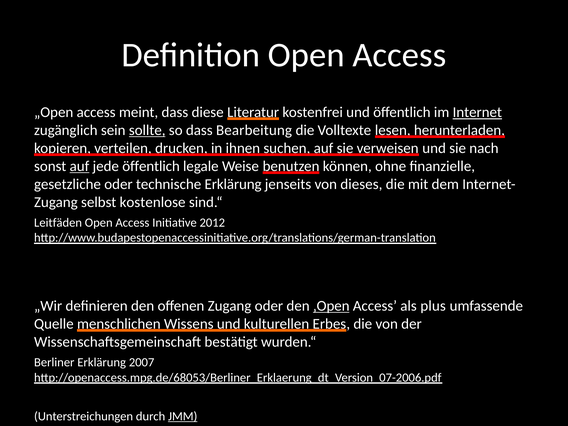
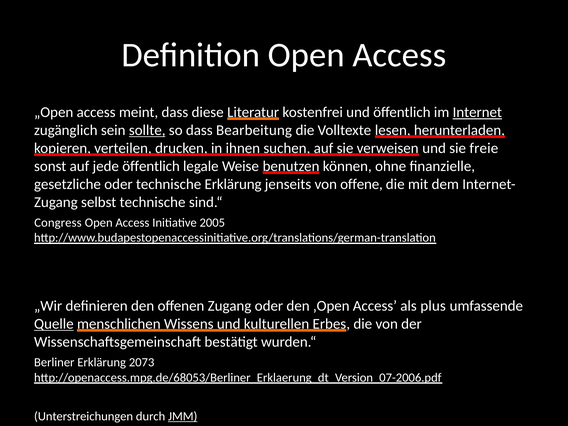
nach: nach -> freie (484, 148)
auf underline: present -> none (79, 166)
dieses: dieses -> offene (361, 184)
selbst kostenlose: kostenlose -> technische (153, 202)
Leitfäden: Leitfäden -> Congress (58, 223)
2012: 2012 -> 2005 (212, 223)
‚Open underline: present -> none (331, 306)
Quelle underline: none -> present (54, 324)
2007: 2007 -> 2073 (142, 362)
